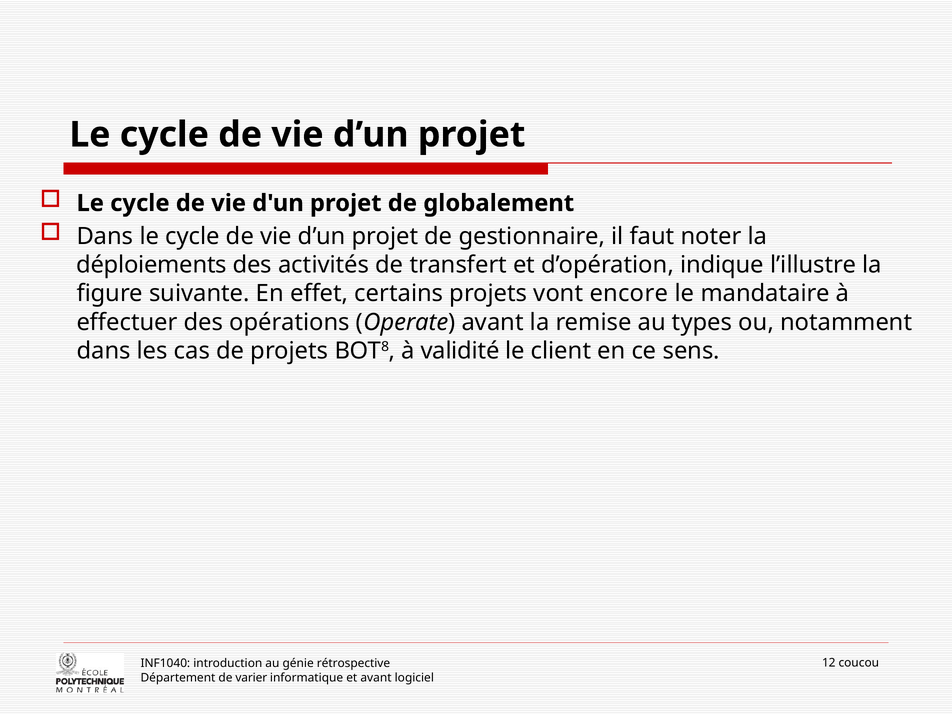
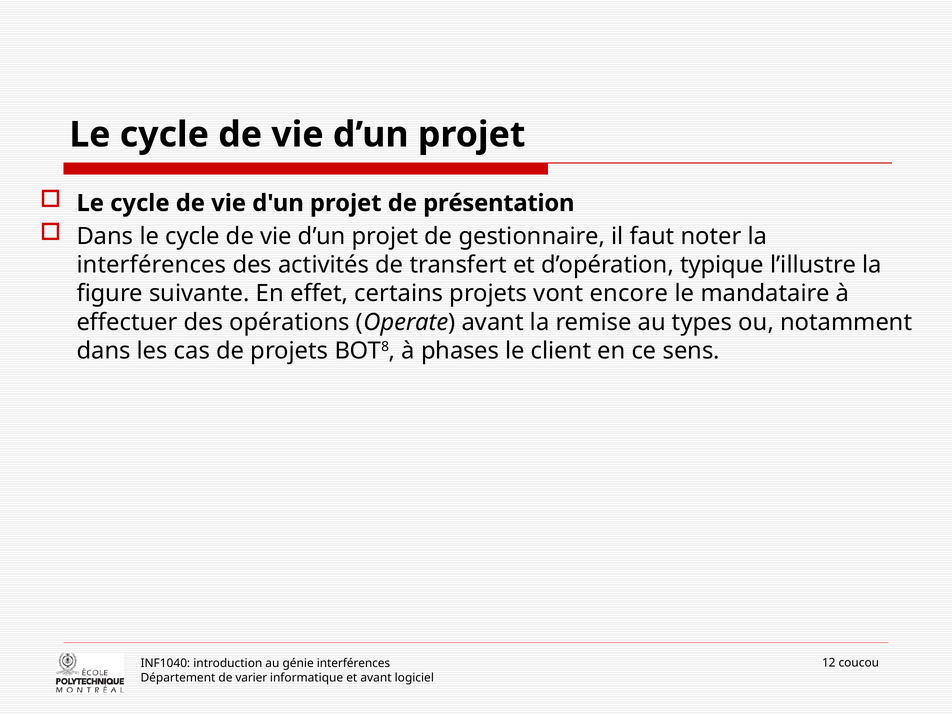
globalement: globalement -> présentation (499, 203)
déploiements: déploiements -> interférences (151, 265)
indique: indique -> typique (722, 265)
validité: validité -> phases (460, 351)
génie rétrospective: rétrospective -> interférences (353, 663)
